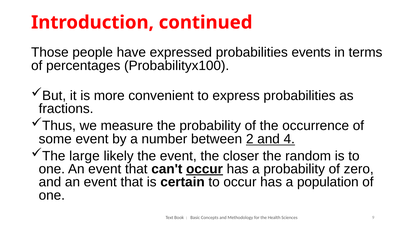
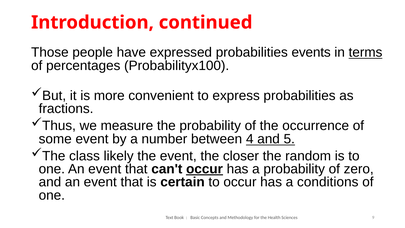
terms underline: none -> present (365, 52)
2: 2 -> 4 (250, 139)
4: 4 -> 5 (289, 139)
large: large -> class (85, 156)
population: population -> conditions (328, 182)
